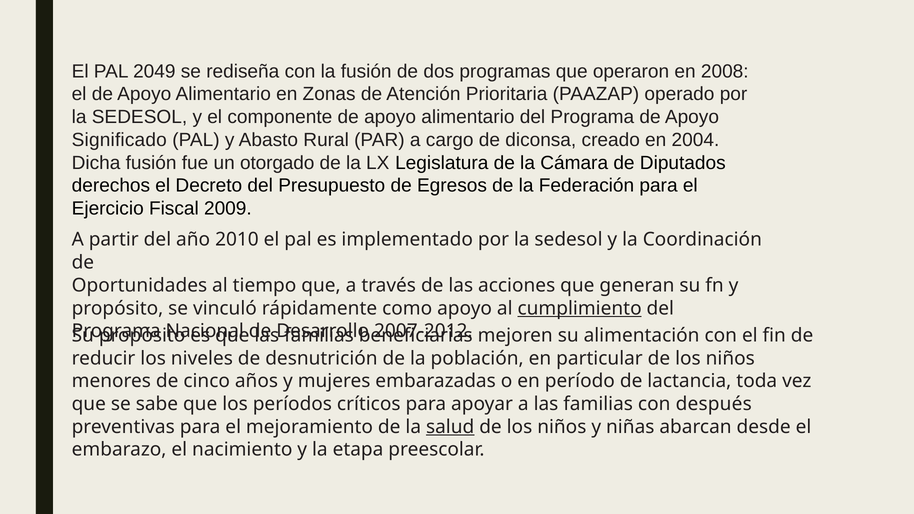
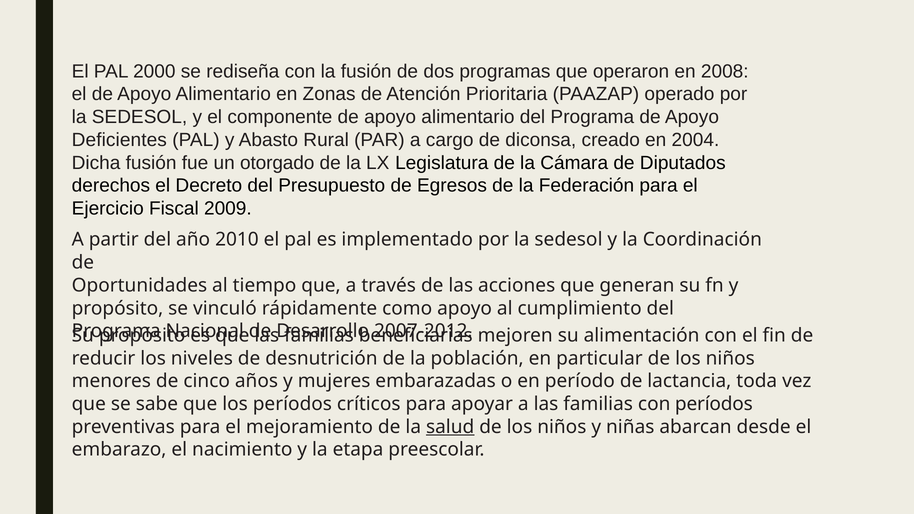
2049: 2049 -> 2000 (154, 71)
Significado: Significado -> Deficientes (119, 140)
cumplimiento underline: present -> none (580, 308)
con después: después -> períodos (714, 404)
